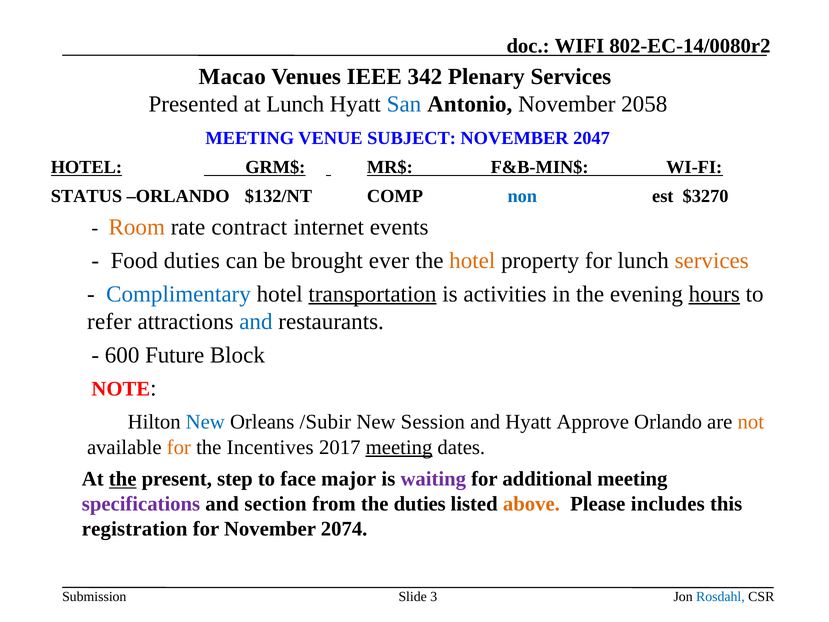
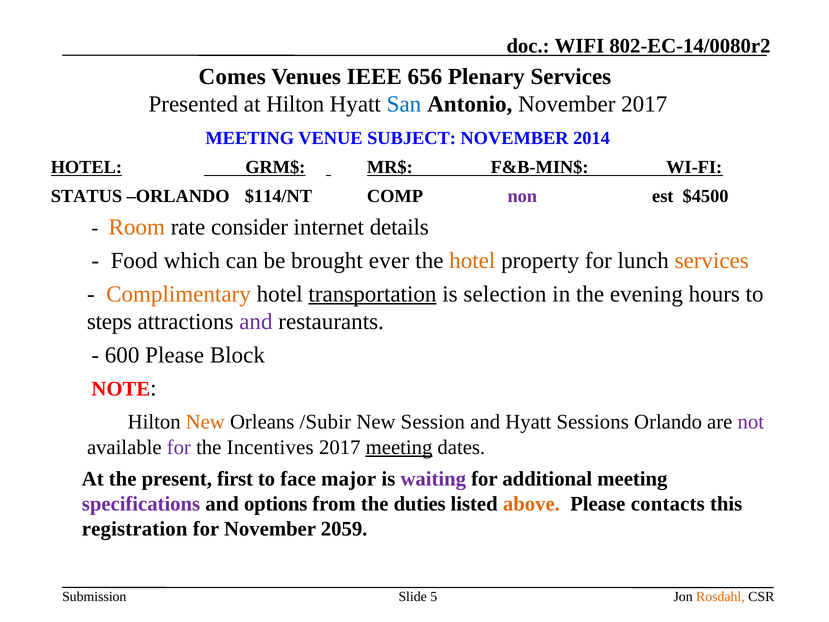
Macao: Macao -> Comes (232, 77)
342: 342 -> 656 (425, 77)
at Lunch: Lunch -> Hilton (295, 104)
November 2058: 2058 -> 2017 (644, 104)
2047: 2047 -> 2014 (591, 138)
$132/NT: $132/NT -> $114/NT (278, 196)
non colour: blue -> purple (522, 196)
$3270: $3270 -> $4500 (706, 196)
contract: contract -> consider (250, 227)
events: events -> details (399, 227)
Food duties: duties -> which (192, 260)
Complimentary colour: blue -> orange (178, 294)
activities: activities -> selection (505, 294)
hours underline: present -> none (714, 294)
refer: refer -> steps (110, 321)
and colour: blue -> purple (256, 321)
600 Future: Future -> Please (175, 355)
New colour: blue -> orange (205, 422)
Approve: Approve -> Sessions (593, 422)
not colour: orange -> purple (751, 422)
for colour: orange -> purple (179, 447)
the underline: present -> none (123, 479)
step: step -> first (235, 479)
section: section -> options (276, 504)
includes: includes -> contacts (668, 504)
2074: 2074 -> 2059 (344, 529)
3: 3 -> 5 (434, 596)
Rosdahl colour: blue -> orange (720, 596)
